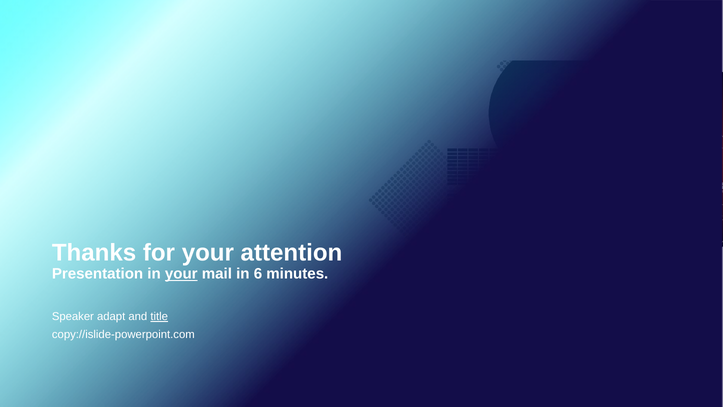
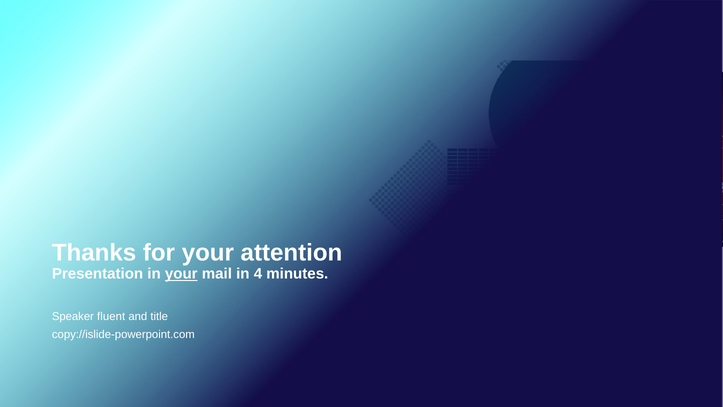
6: 6 -> 4 (258, 274)
adapt: adapt -> fluent (111, 316)
title underline: present -> none (159, 316)
